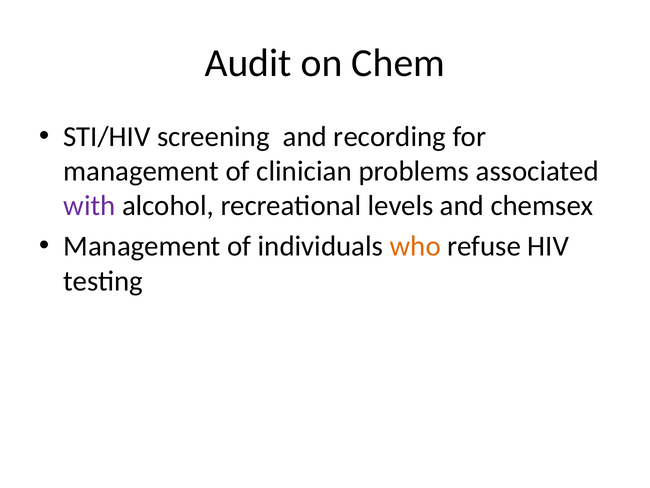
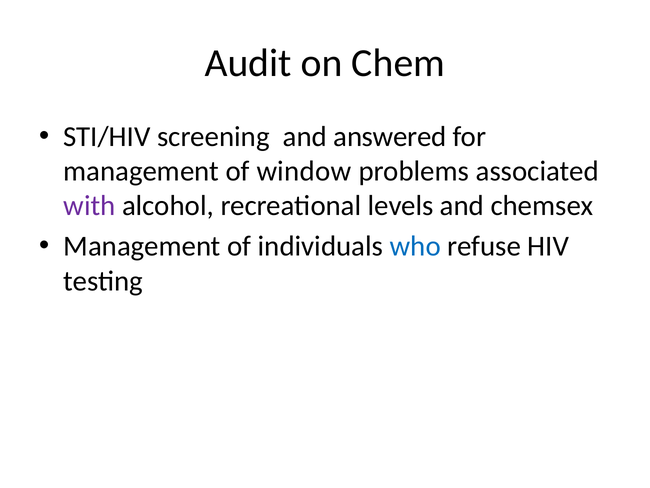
recording: recording -> answered (390, 136)
clinician: clinician -> window (304, 171)
who colour: orange -> blue (415, 246)
